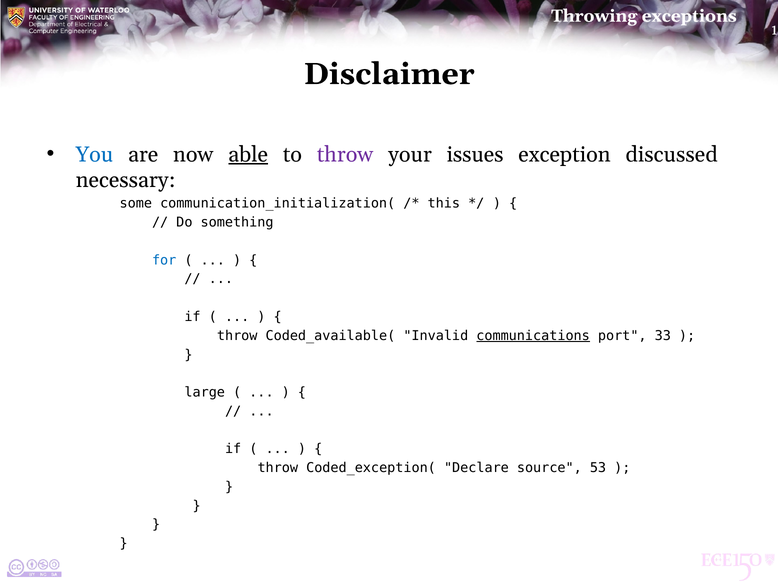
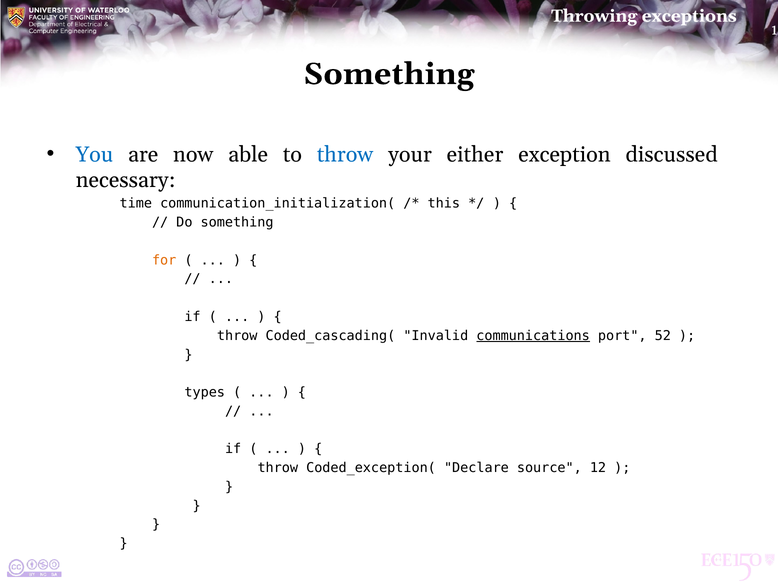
Disclaimer: Disclaimer -> Something (389, 74)
able underline: present -> none (248, 155)
throw colour: purple -> blue (345, 155)
issues: issues -> either (475, 155)
some: some -> time (136, 204)
for colour: blue -> orange (164, 260)
Coded_available(: Coded_available( -> Coded_cascading( (330, 336)
33: 33 -> 52 (663, 336)
large: large -> types (205, 393)
53: 53 -> 12 (598, 468)
